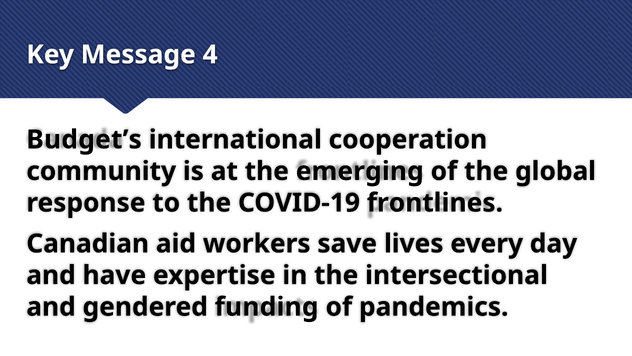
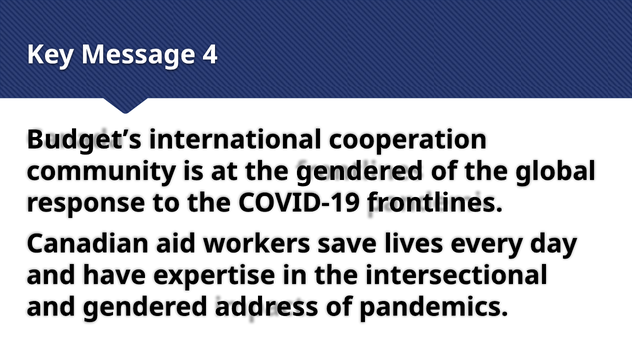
the emerging: emerging -> gendered (360, 171)
funding: funding -> address (267, 307)
